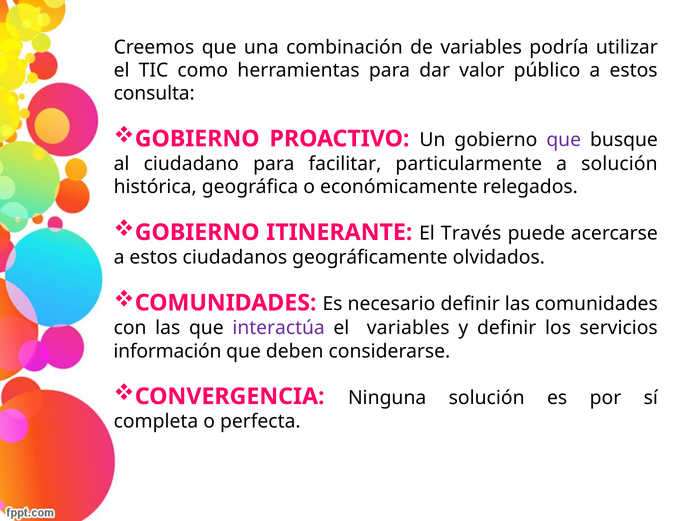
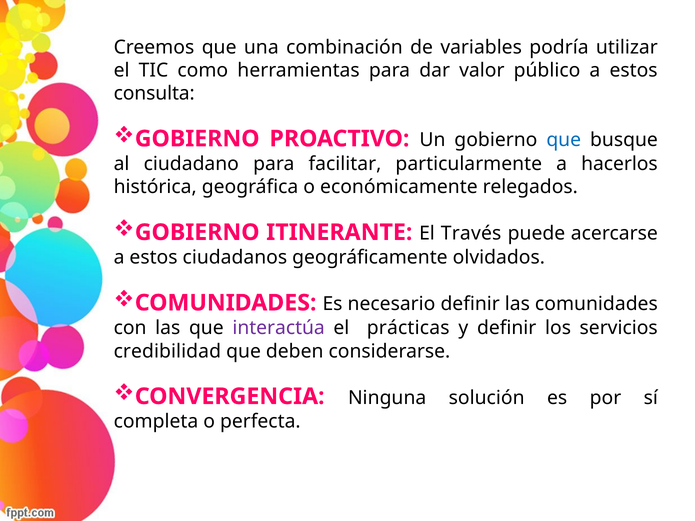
que colour: purple -> blue (564, 140)
a solución: solución -> hacerlos (619, 164)
el variables: variables -> prácticas (408, 328)
información: información -> credibilidad (167, 351)
